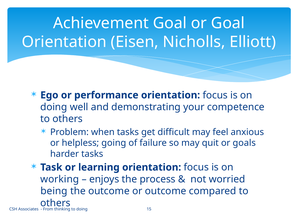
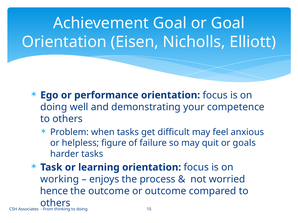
going: going -> figure (114, 143)
being: being -> hence (54, 192)
